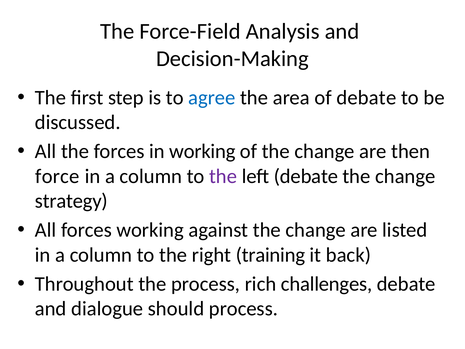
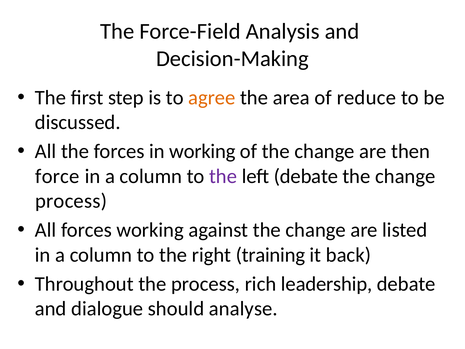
agree colour: blue -> orange (212, 98)
of debate: debate -> reduce (366, 98)
strategy: strategy -> process (71, 201)
challenges: challenges -> leadership (327, 284)
should process: process -> analyse (243, 309)
